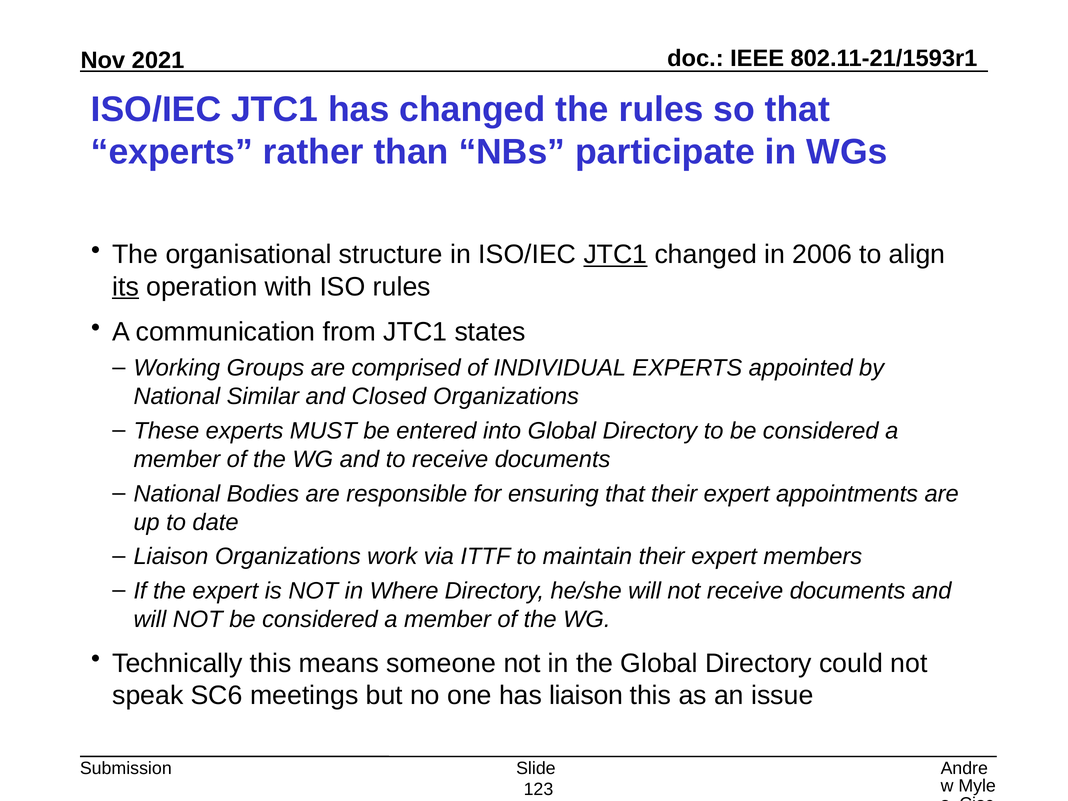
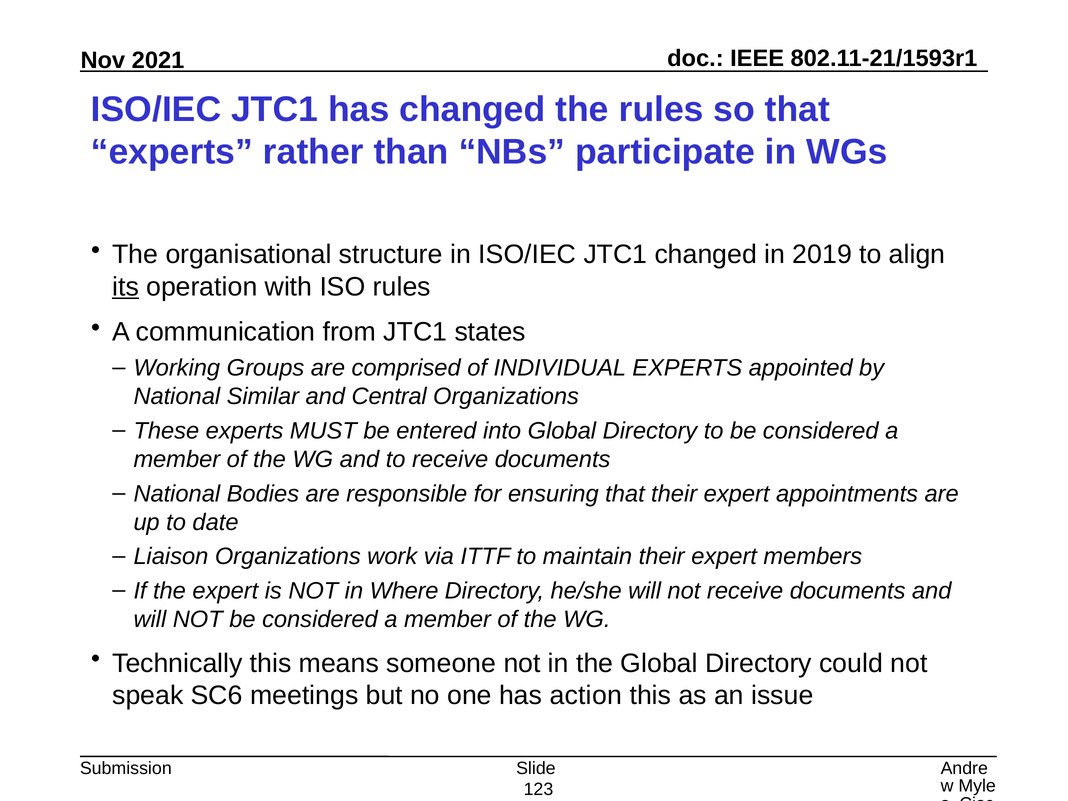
JTC1 underline: present -> none (615, 255)
2006: 2006 -> 2019 (822, 255)
Closed: Closed -> Central (389, 397)
has liaison: liaison -> action (586, 695)
